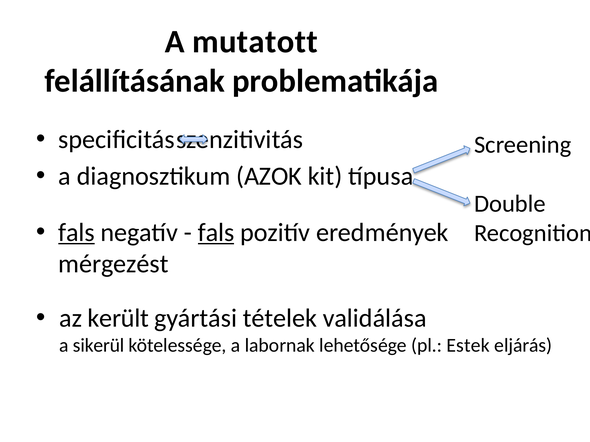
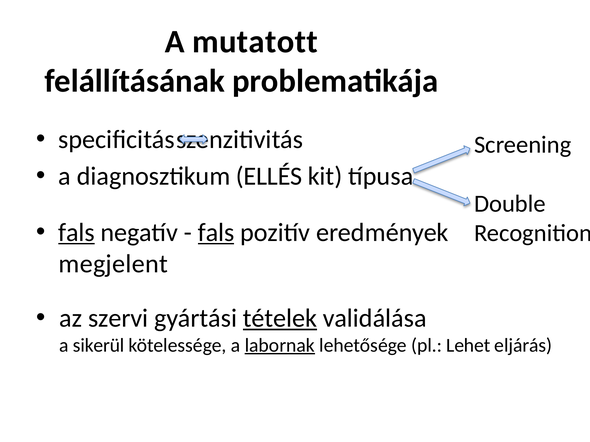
AZOK: AZOK -> ELLÉS (269, 176)
mérgezést: mérgezést -> megjelent (113, 264)
került: került -> szervi (118, 319)
tételek underline: none -> present (280, 319)
labornak underline: none -> present (280, 346)
Estek: Estek -> Lehet (468, 346)
